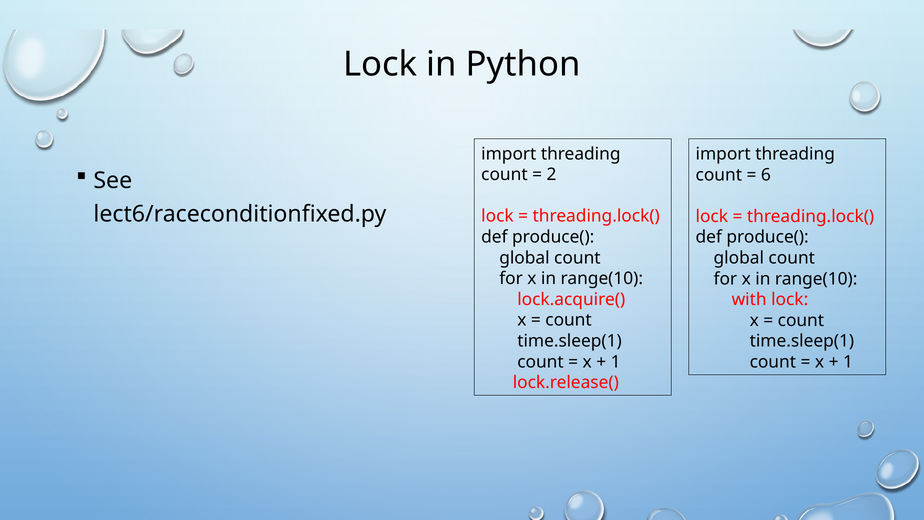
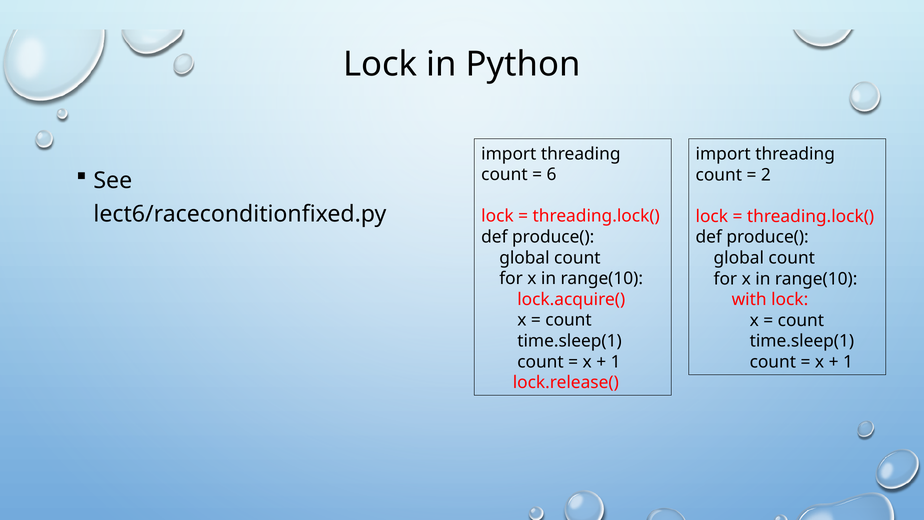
2: 2 -> 6 (552, 175)
6: 6 -> 2 (766, 175)
